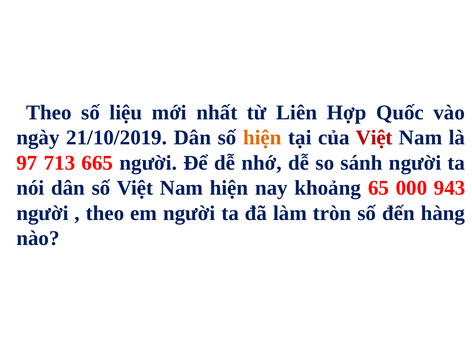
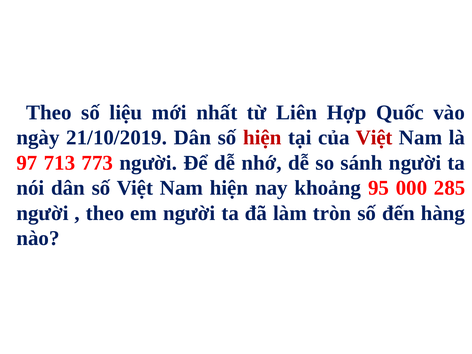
hiện colour: orange -> red (262, 138)
665: 665 -> 773 (97, 163)
65: 65 -> 95 (379, 188)
943: 943 -> 285 (450, 188)
